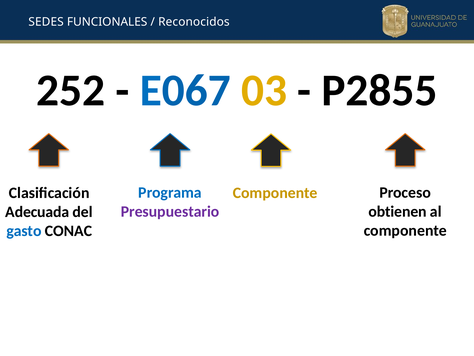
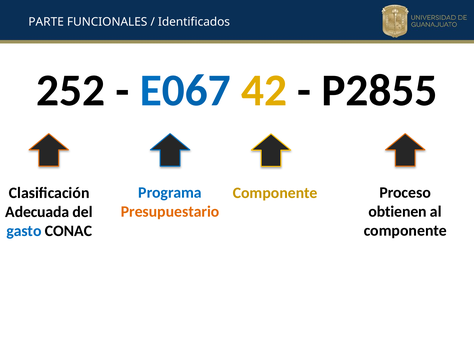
SEDES: SEDES -> PARTE (46, 22)
Reconocidos: Reconocidos -> Identificados (194, 22)
03: 03 -> 42 (264, 90)
Presupuestario colour: purple -> orange (170, 211)
